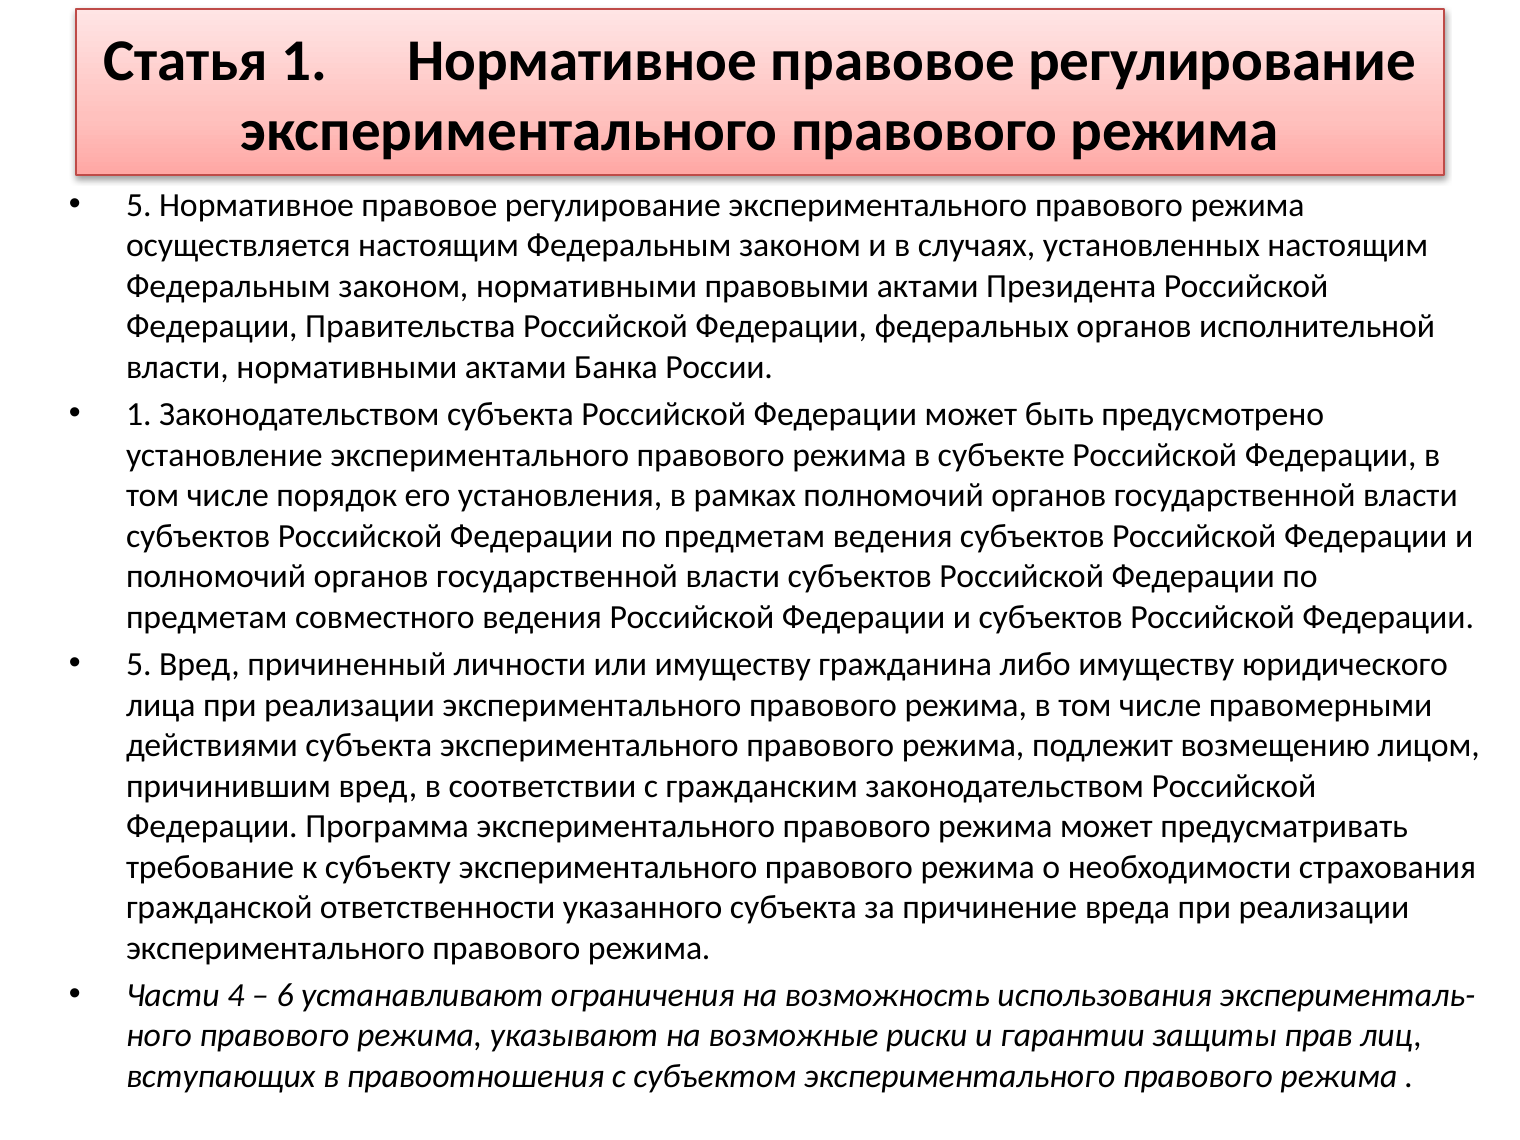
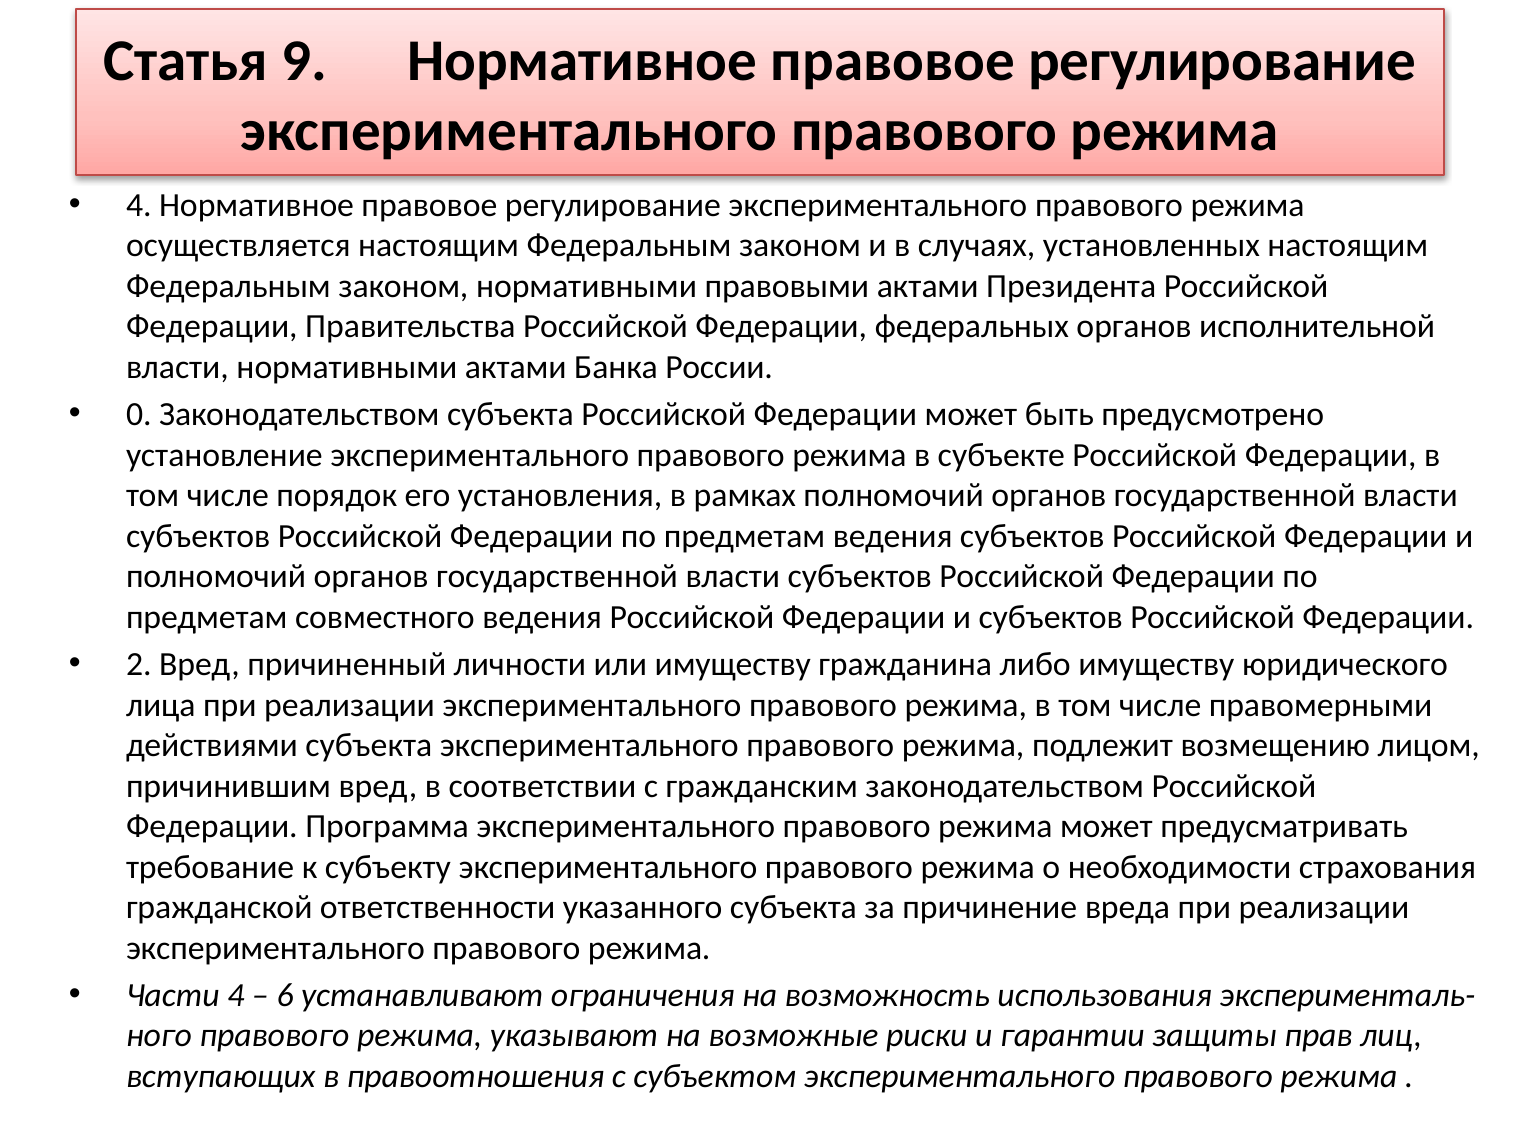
Статья 1: 1 -> 9 (304, 61)
5: 5 -> 4 (139, 205)
1: 1 -> 0 (139, 415)
5: 5 -> 2 (139, 664)
